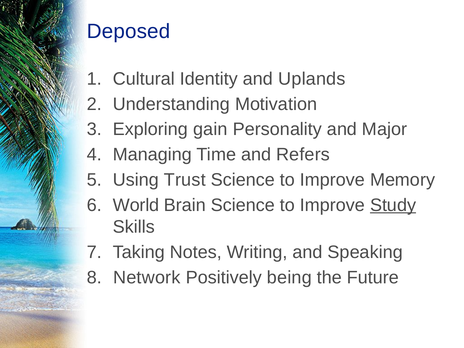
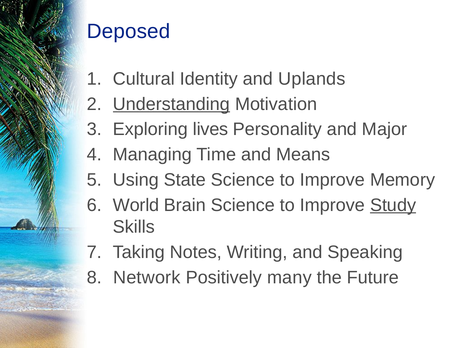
Understanding underline: none -> present (171, 104)
gain: gain -> lives (211, 129)
Refers: Refers -> Means (303, 155)
Trust: Trust -> State (185, 180)
being: being -> many (289, 277)
